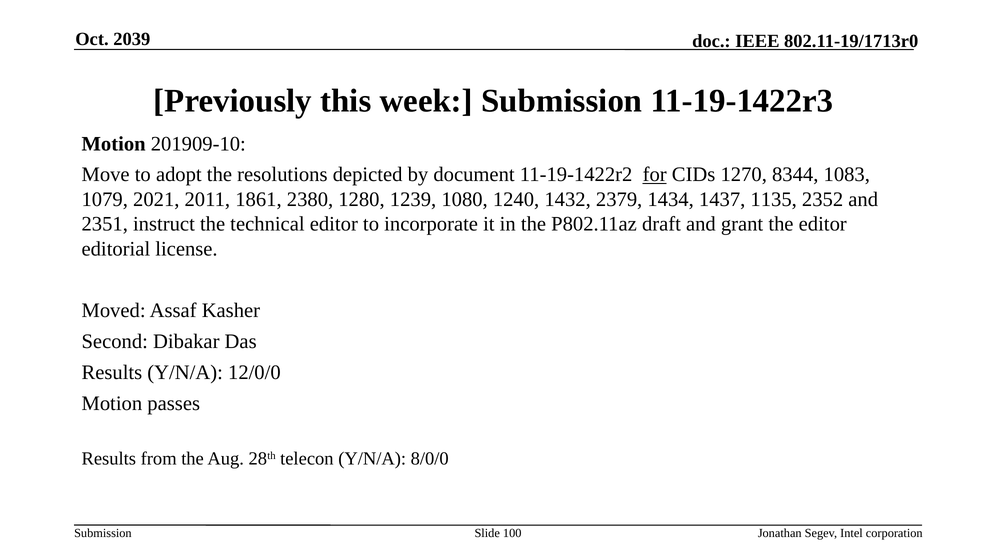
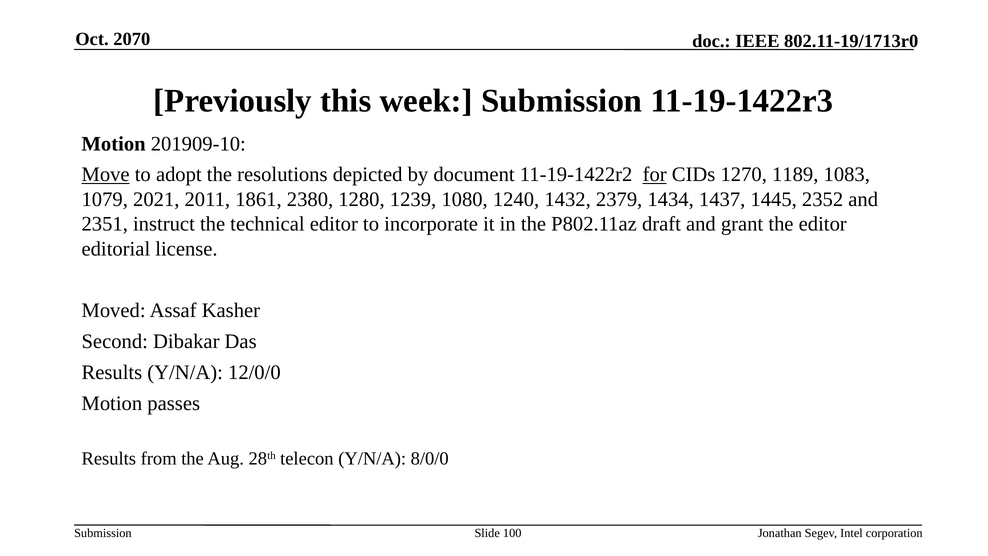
2039: 2039 -> 2070 (132, 39)
Move underline: none -> present (106, 175)
8344: 8344 -> 1189 (795, 175)
1135: 1135 -> 1445 (774, 199)
